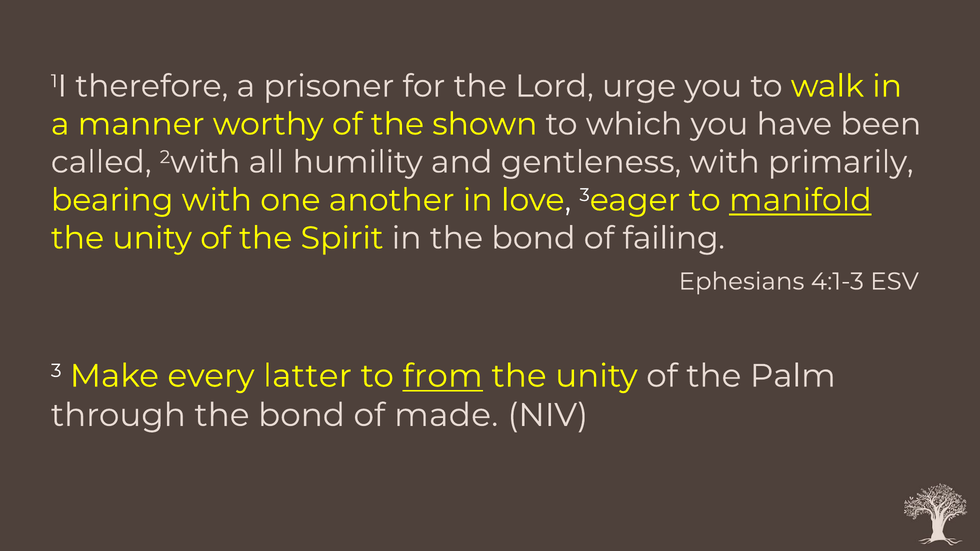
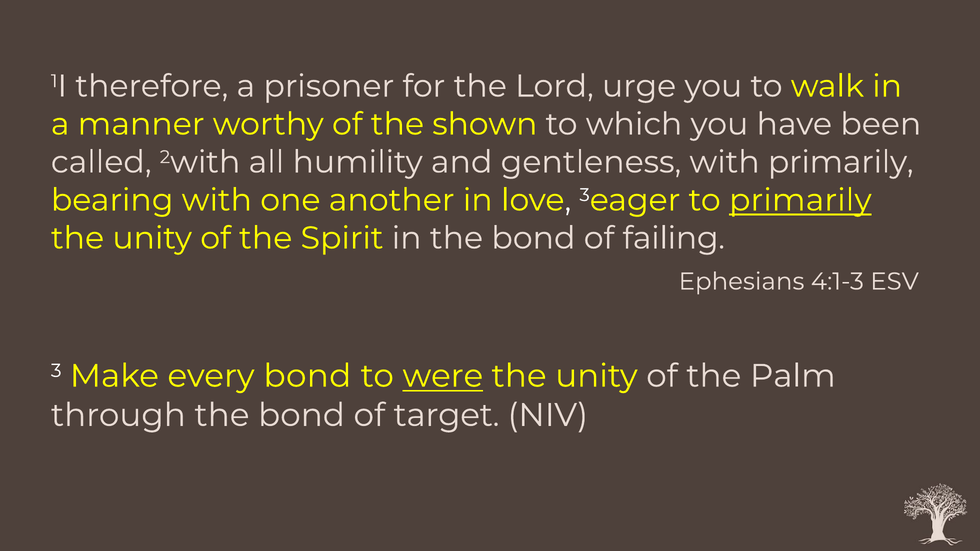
to manifold: manifold -> primarily (800, 200)
every latter: latter -> bond (307, 376)
from: from -> were (443, 376)
made: made -> target (446, 415)
